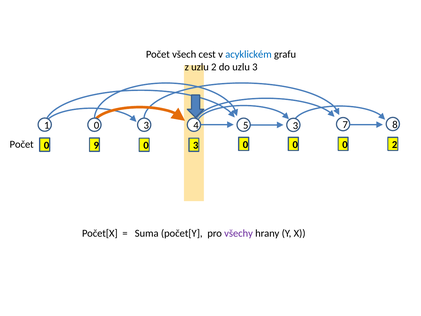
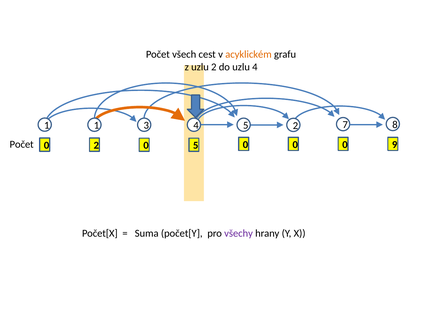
acyklickém colour: blue -> orange (248, 54)
uzlu 3: 3 -> 4 (255, 67)
1 0: 0 -> 1 (97, 125)
5 3: 3 -> 2 (295, 126)
0 9: 9 -> 2 (96, 145)
3: 3 -> 5 (196, 145)
0 2: 2 -> 9 (395, 145)
